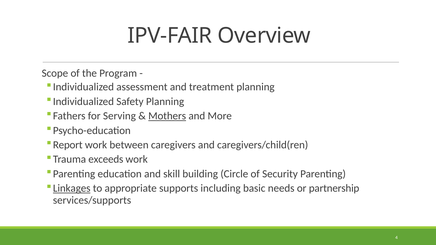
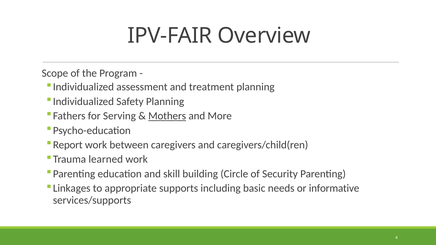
exceeds: exceeds -> learned (106, 160)
Linkages underline: present -> none (72, 189)
partnership: partnership -> informative (334, 189)
